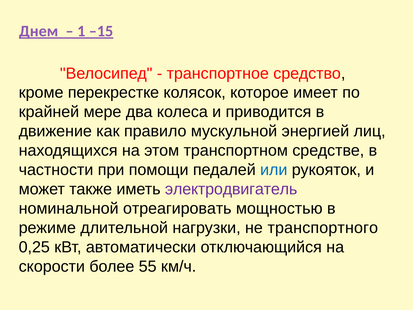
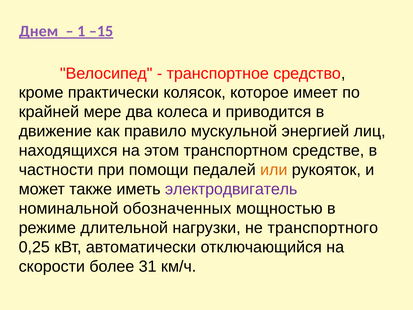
перекрестке: перекрестке -> практически (113, 93)
или colour: blue -> orange (274, 170)
отреагировать: отреагировать -> обозначенных (177, 208)
55: 55 -> 31 (148, 266)
